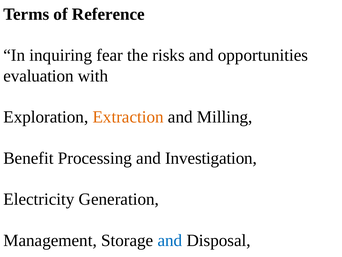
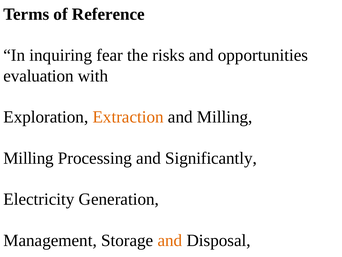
Benefit: Benefit -> Milling (29, 158)
Investigation: Investigation -> Significantly (211, 158)
and colour: blue -> orange (170, 240)
